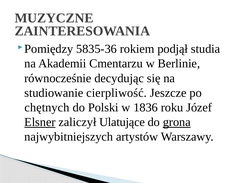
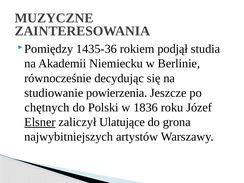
5835-36: 5835-36 -> 1435-36 (96, 49)
Cmentarzu: Cmentarzu -> Niemiecku (116, 64)
cierpliwość: cierpliwość -> powierzenia (117, 93)
grona underline: present -> none (177, 122)
